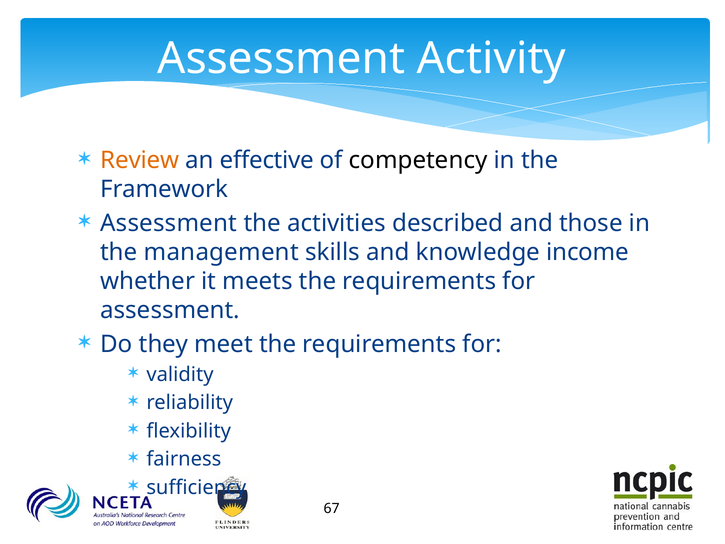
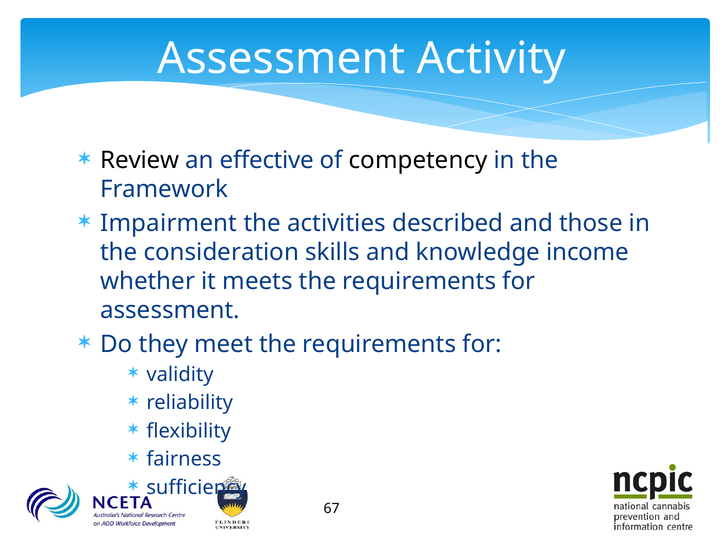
Review colour: orange -> black (140, 160)
Assessment: Assessment -> Impairment (169, 223)
management: management -> consideration (221, 252)
